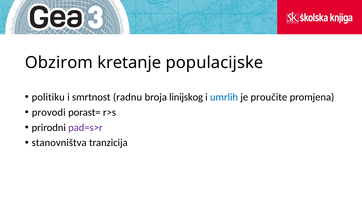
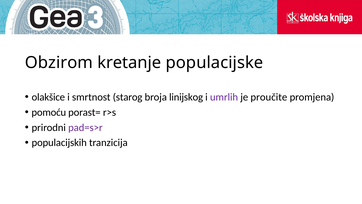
politiku: politiku -> olakšice (48, 97)
radnu: radnu -> starog (128, 97)
umrlih colour: blue -> purple (224, 97)
provodi: provodi -> pomoću (49, 112)
stanovništva: stanovništva -> populacijskih (59, 142)
